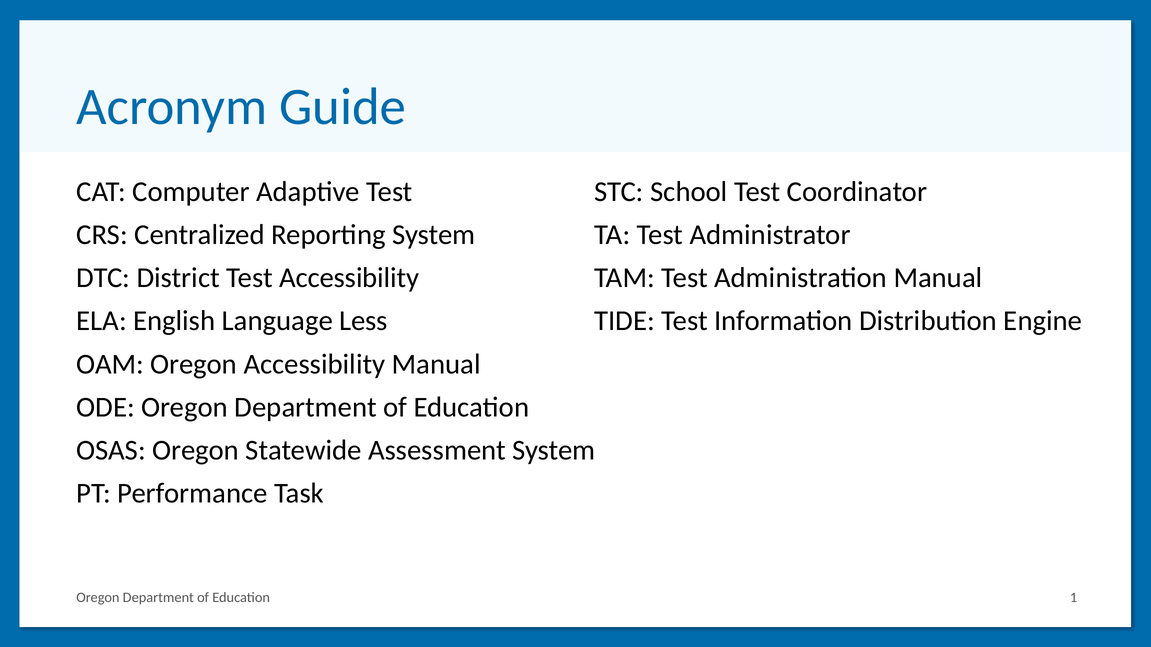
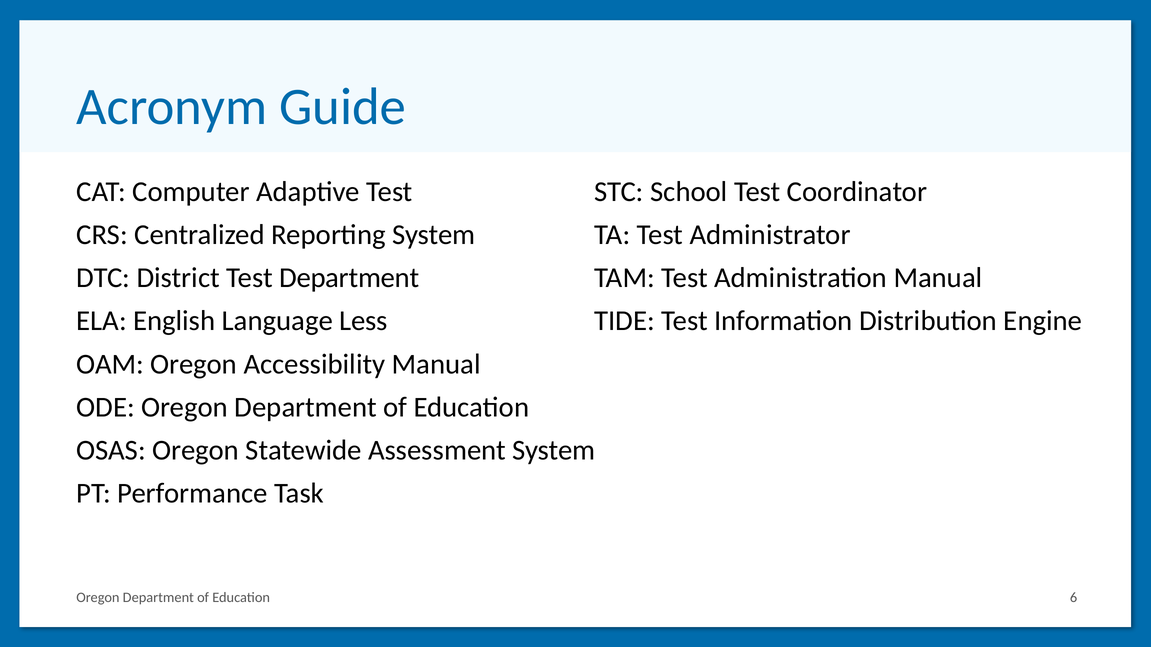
Test Accessibility: Accessibility -> Department (349, 278)
1: 1 -> 6 (1074, 598)
